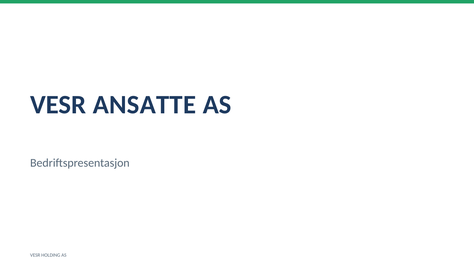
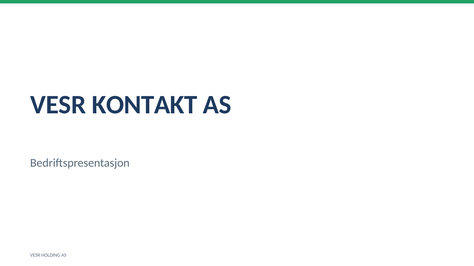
ANSATTE: ANSATTE -> KONTAKT (145, 105)
